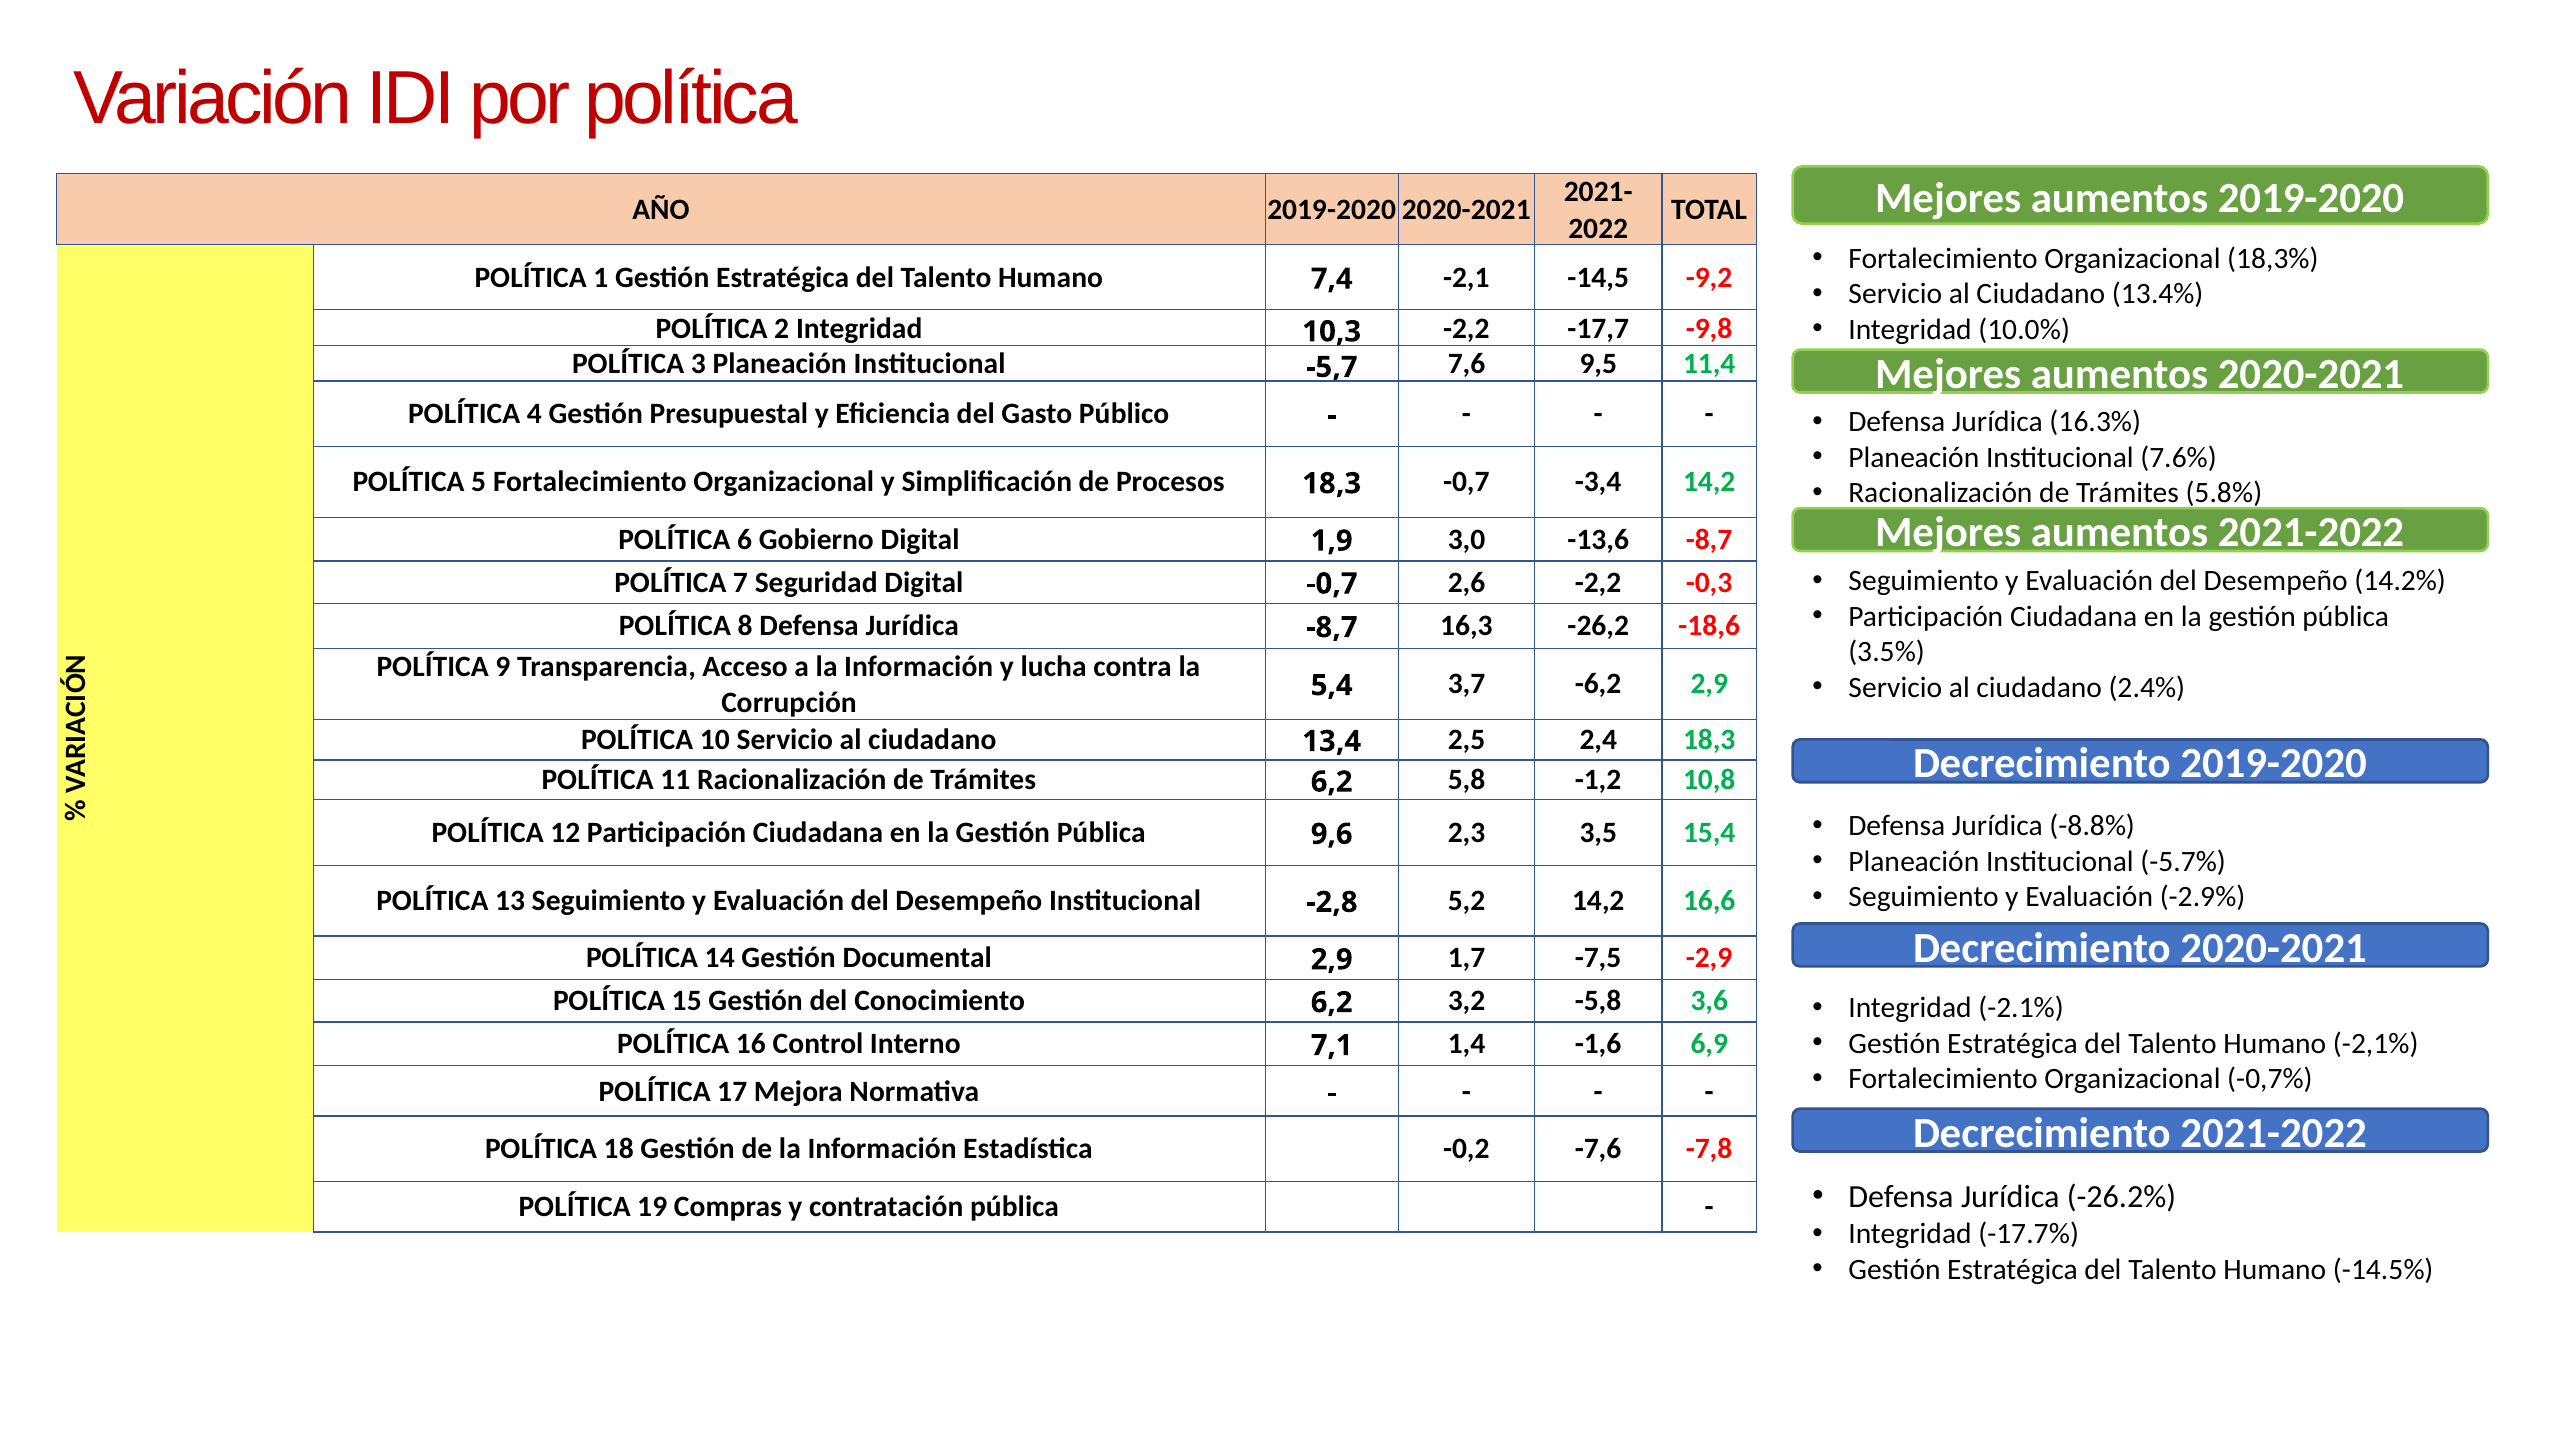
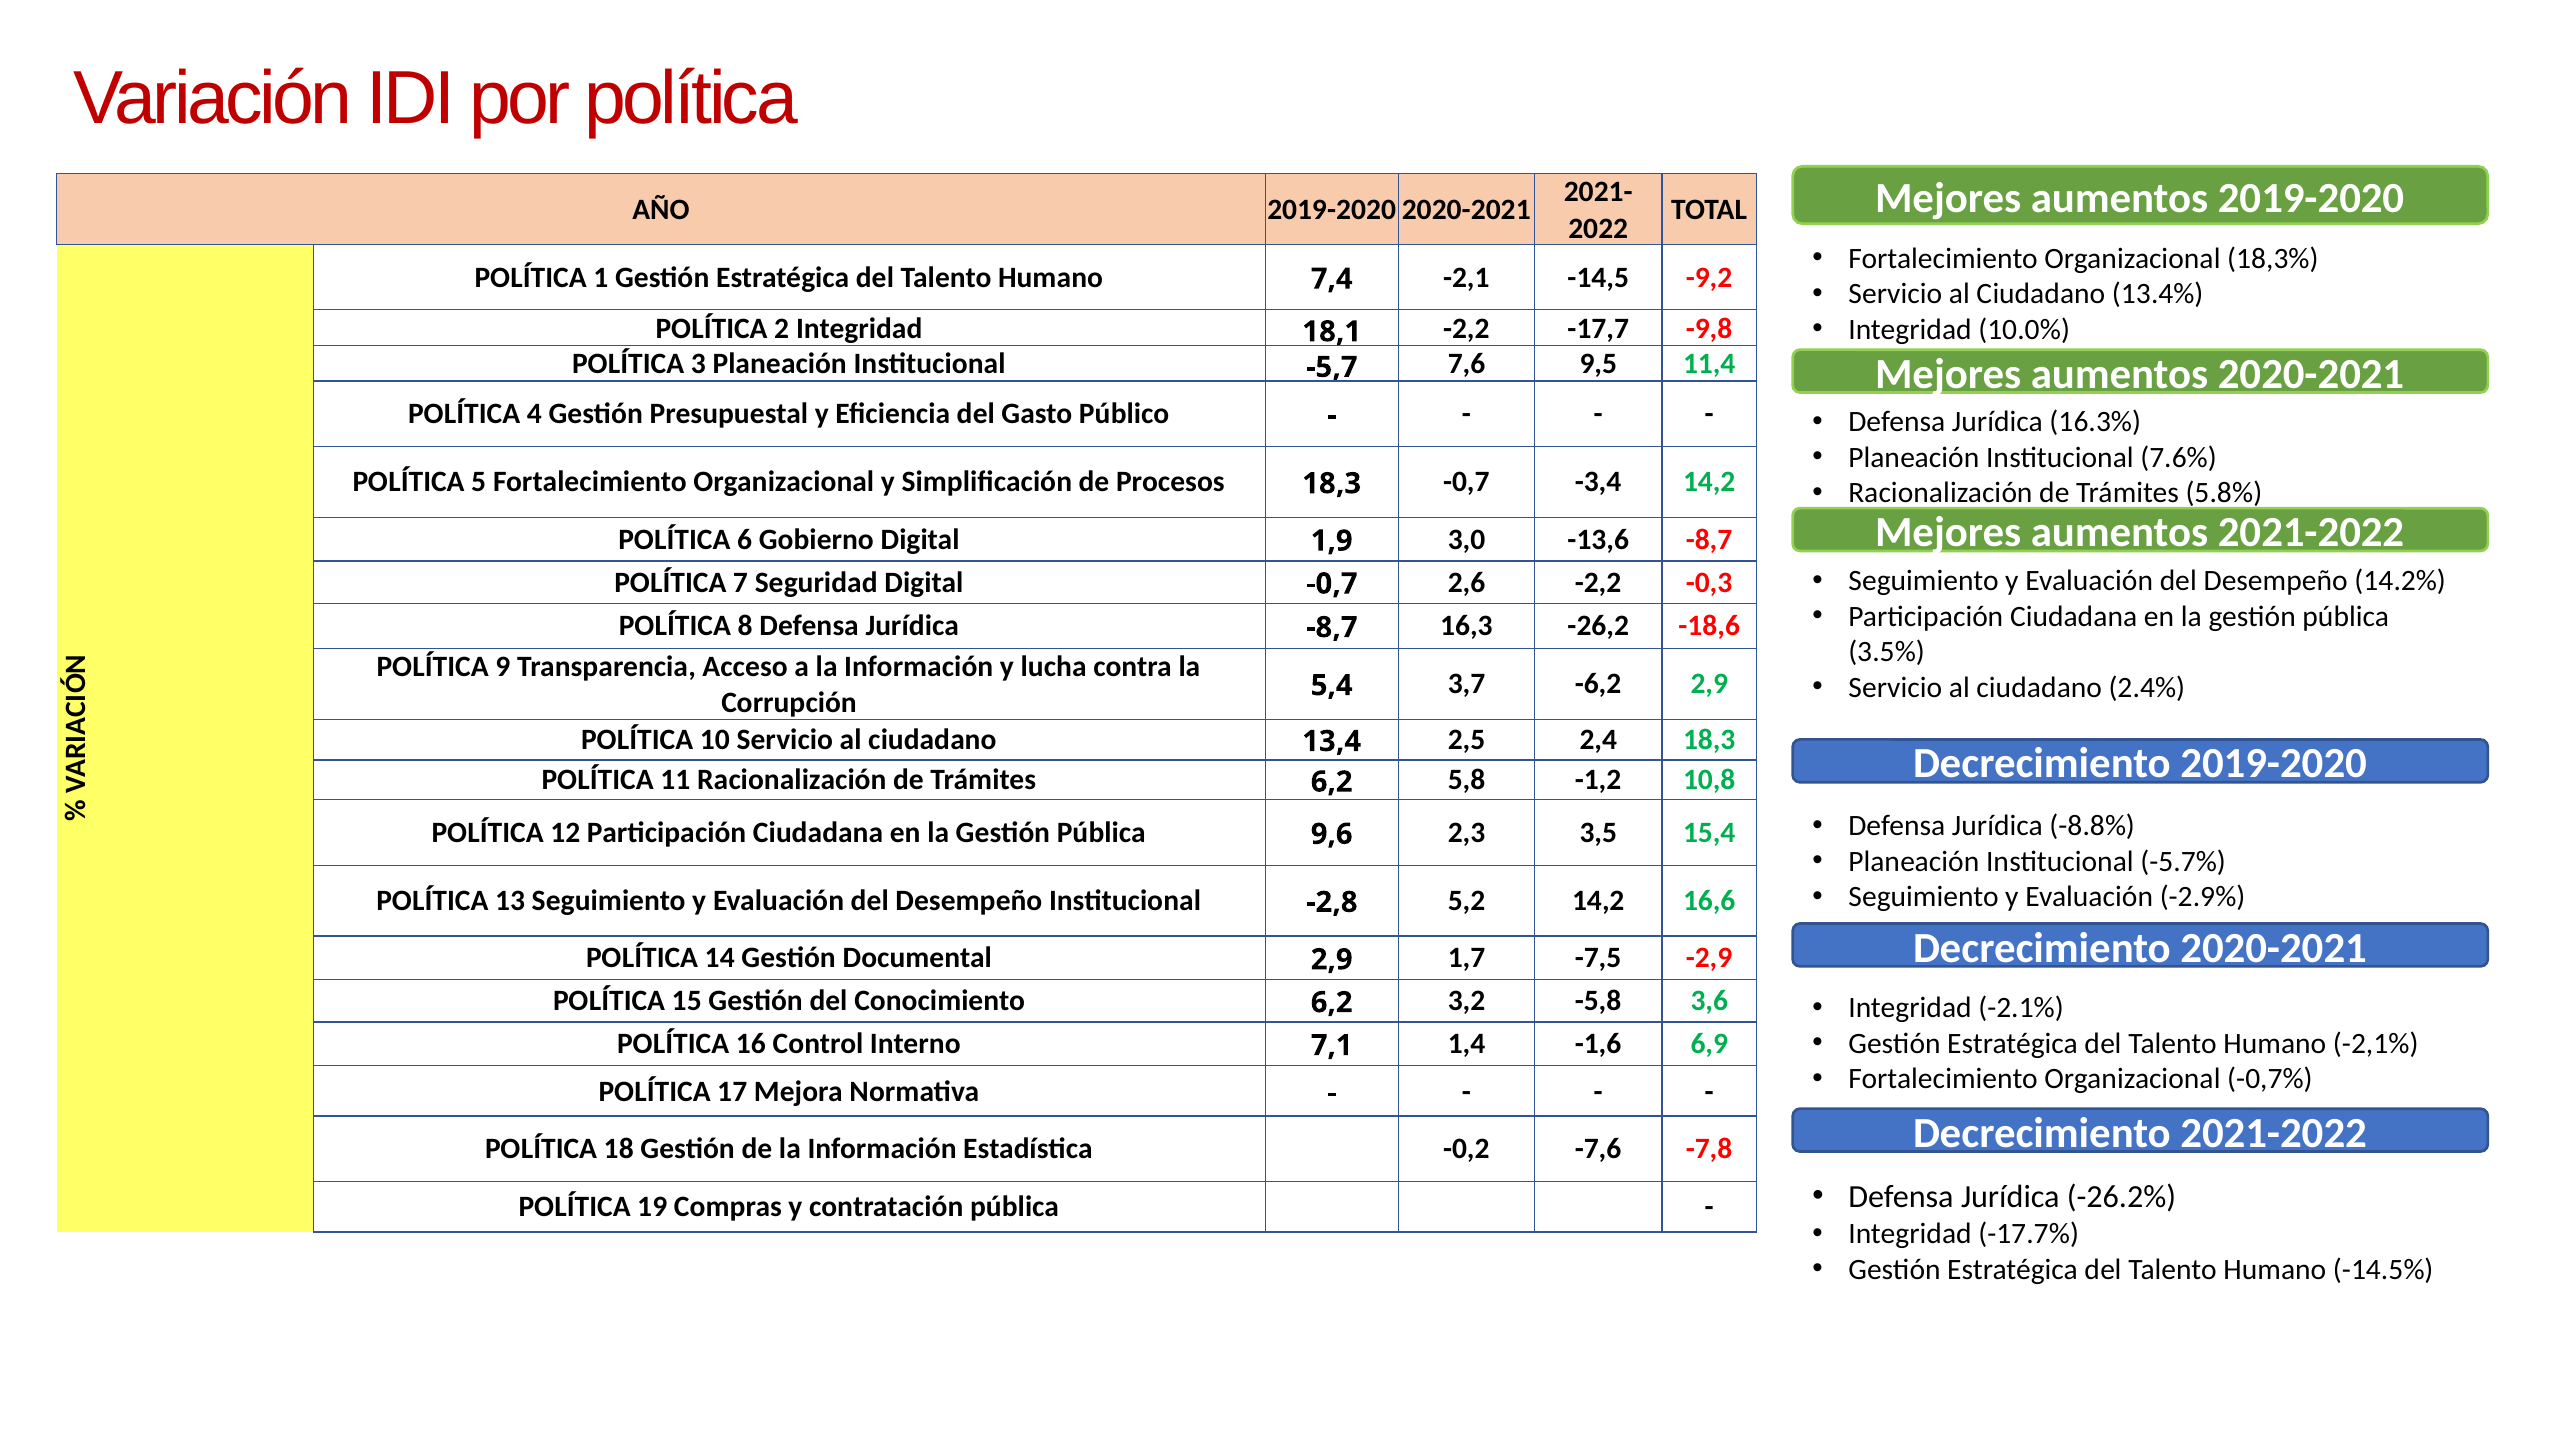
10,3: 10,3 -> 18,1 (1332, 332)
